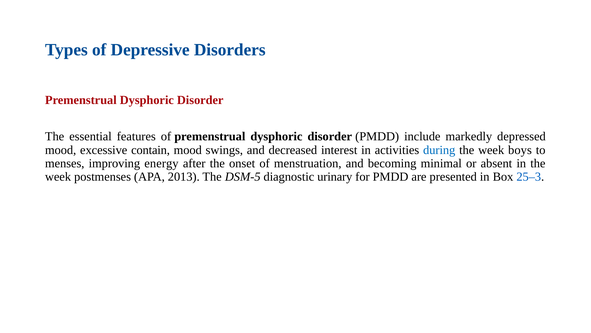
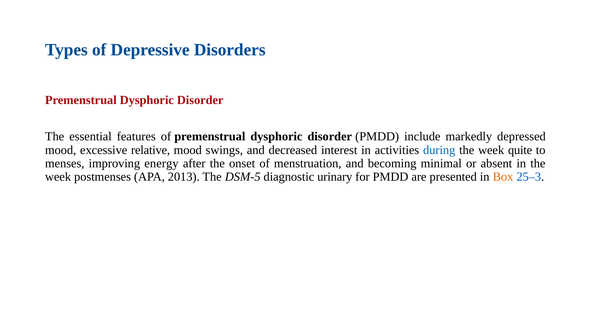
contain: contain -> relative (151, 150)
boys: boys -> quite (520, 150)
Box colour: black -> orange (503, 176)
